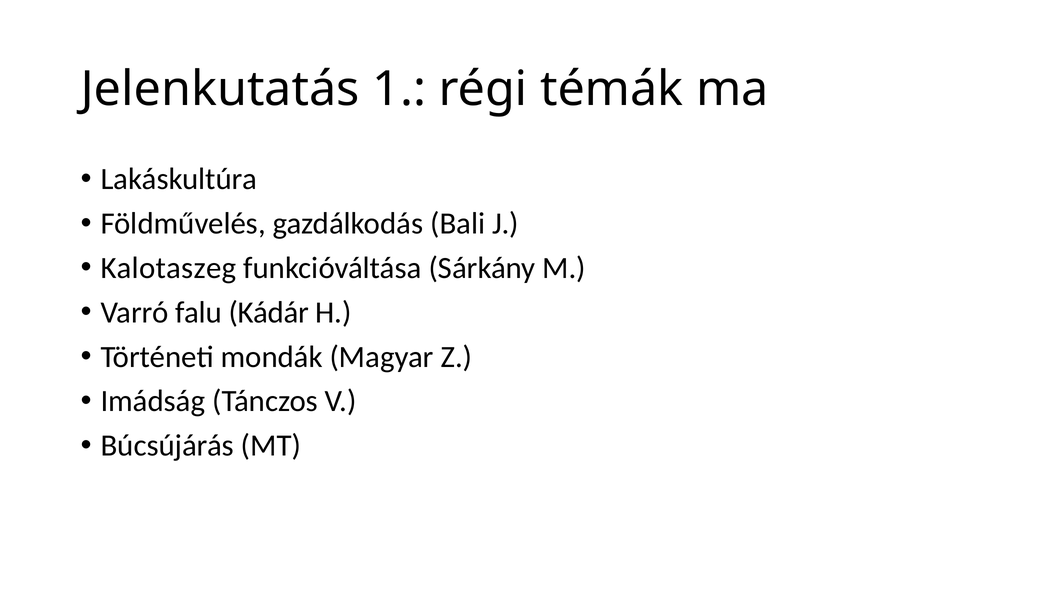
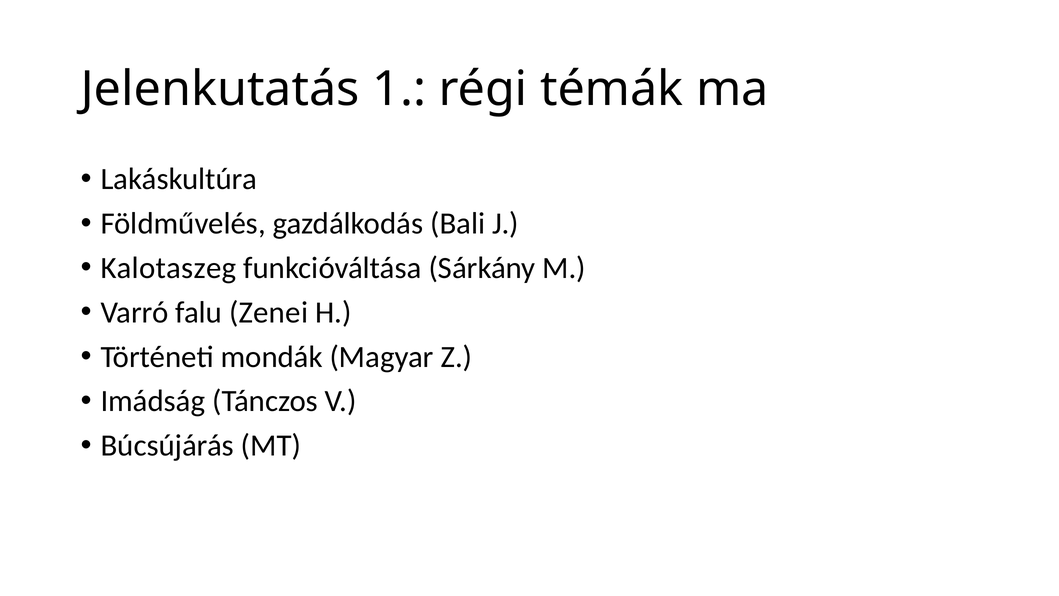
Kádár: Kádár -> Zenei (269, 312)
